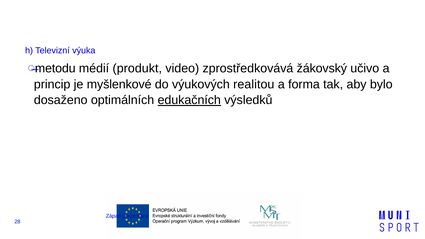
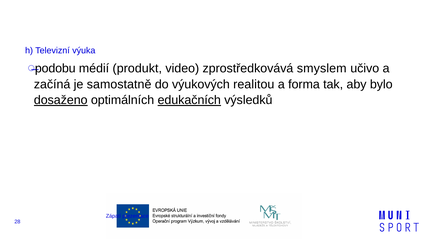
metodu: metodu -> podobu (55, 68)
žákovský: žákovský -> smyslem (322, 68)
princip: princip -> začíná (52, 84)
myšlenkové: myšlenkové -> samostatně (119, 84)
dosaženo underline: none -> present (61, 100)
